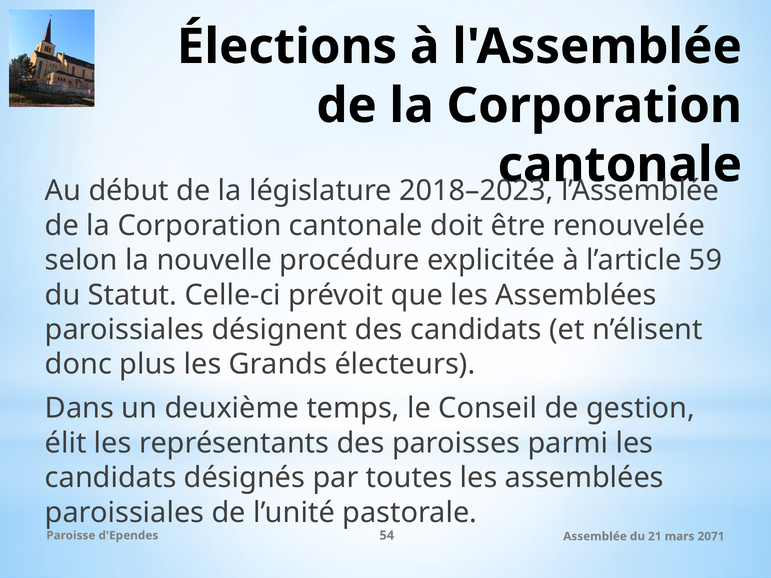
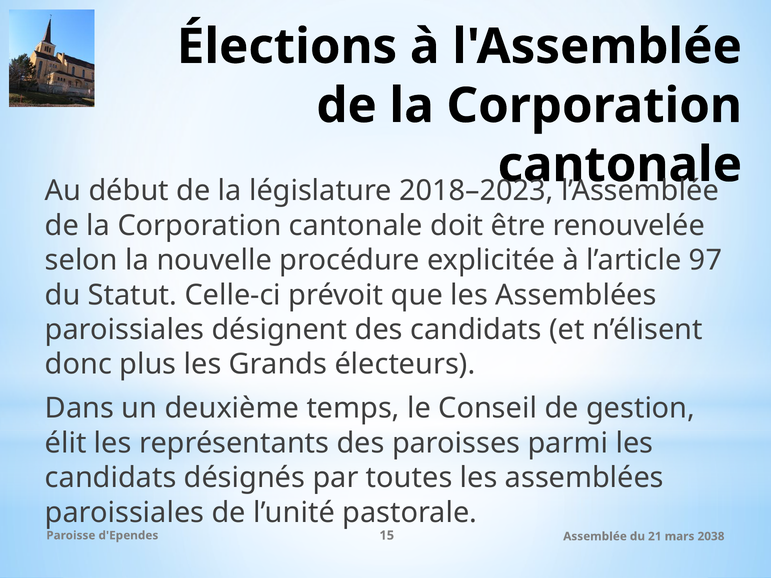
59: 59 -> 97 (706, 260)
54: 54 -> 15 (387, 536)
2071: 2071 -> 2038 (711, 537)
